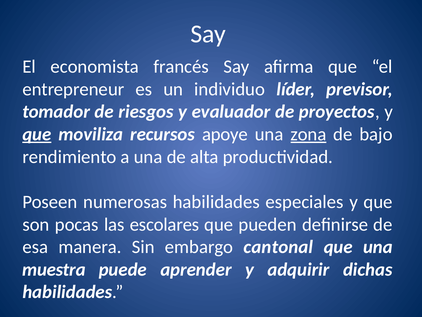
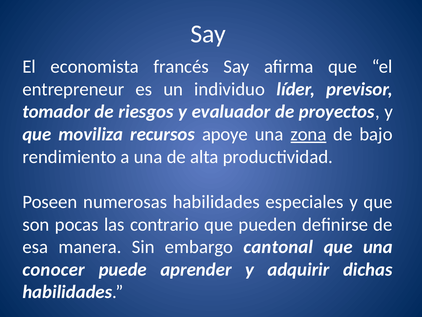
que underline: present -> none (37, 134)
escolares: escolares -> contrario (164, 224)
muestra: muestra -> conocer (54, 269)
